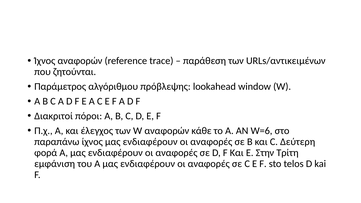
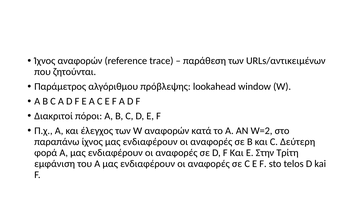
κάθε: κάθε -> κατά (201, 131)
W=6: W=6 -> W=2 (262, 131)
